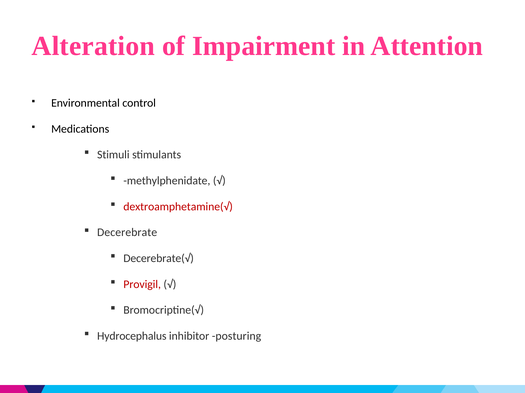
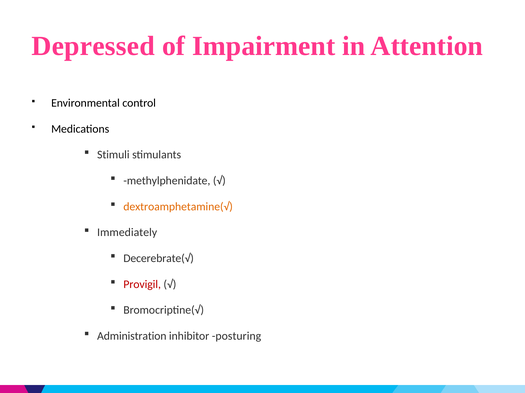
Alteration: Alteration -> Depressed (93, 46)
dextroamphetamine(√ colour: red -> orange (178, 207)
Decerebrate: Decerebrate -> Immediately (127, 233)
Hydrocephalus: Hydrocephalus -> Administration (132, 337)
